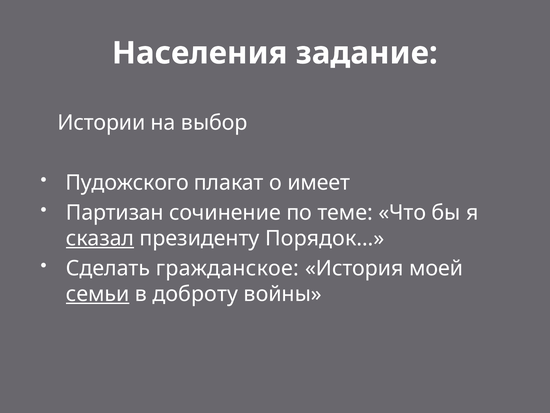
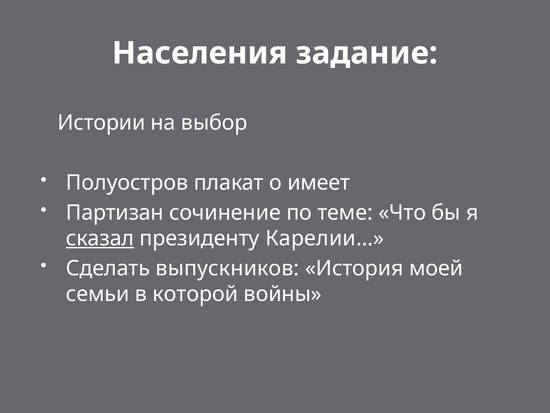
Пудожского: Пудожского -> Полуостров (127, 182)
Порядок…: Порядок… -> Карелии… (325, 238)
гражданское: гражданское -> выпускников (227, 268)
семьи underline: present -> none (98, 294)
доброту: доброту -> которой (195, 294)
